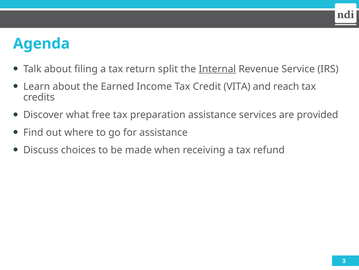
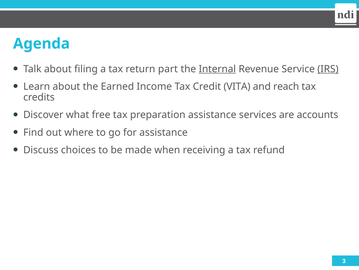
split: split -> part (168, 69)
IRS underline: none -> present (328, 69)
provided: provided -> accounts (318, 115)
